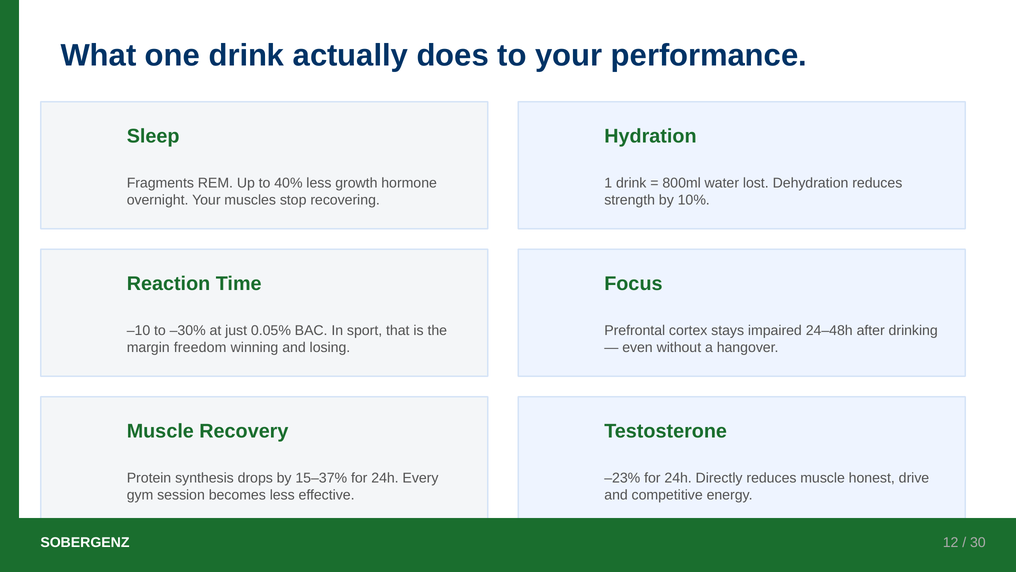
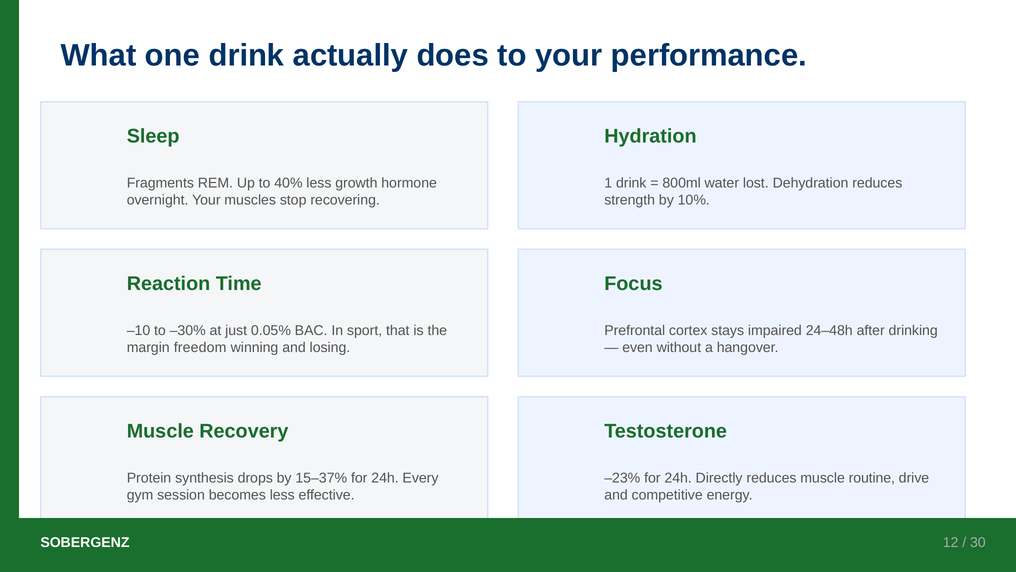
honest: honest -> routine (872, 478)
